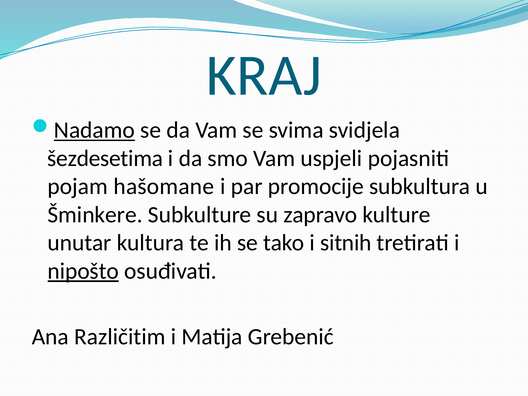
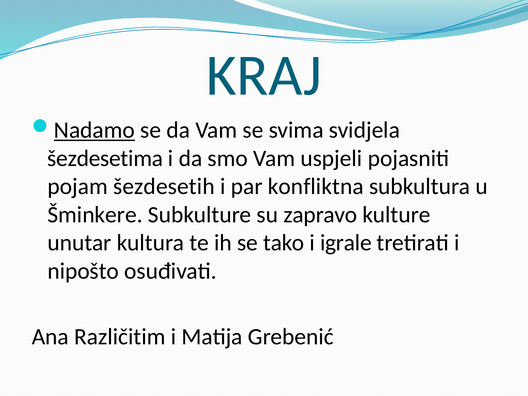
hašomane: hašomane -> šezdesetih (164, 186)
promocije: promocije -> konfliktna (316, 186)
sitnih: sitnih -> igrale (346, 243)
nipošto underline: present -> none (83, 271)
